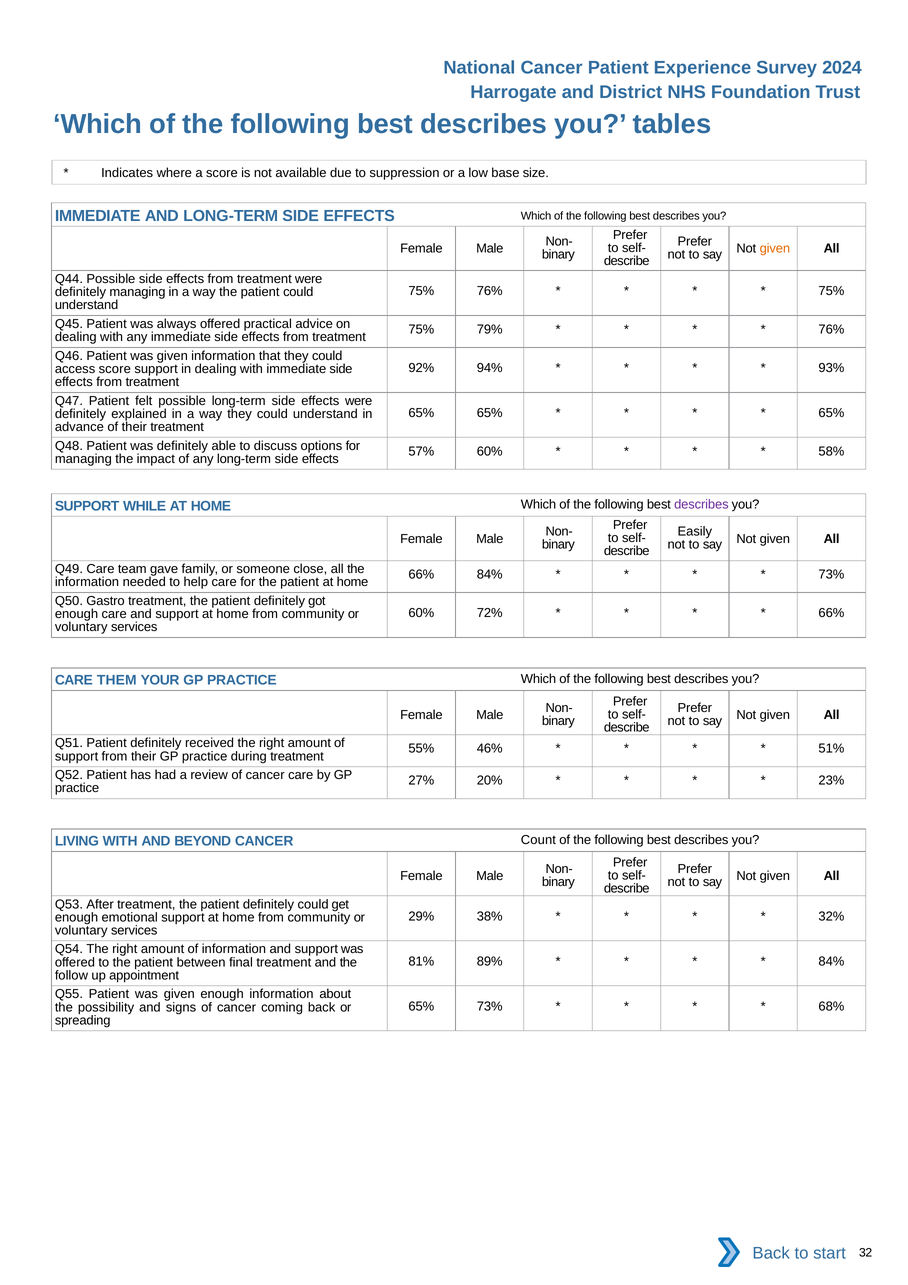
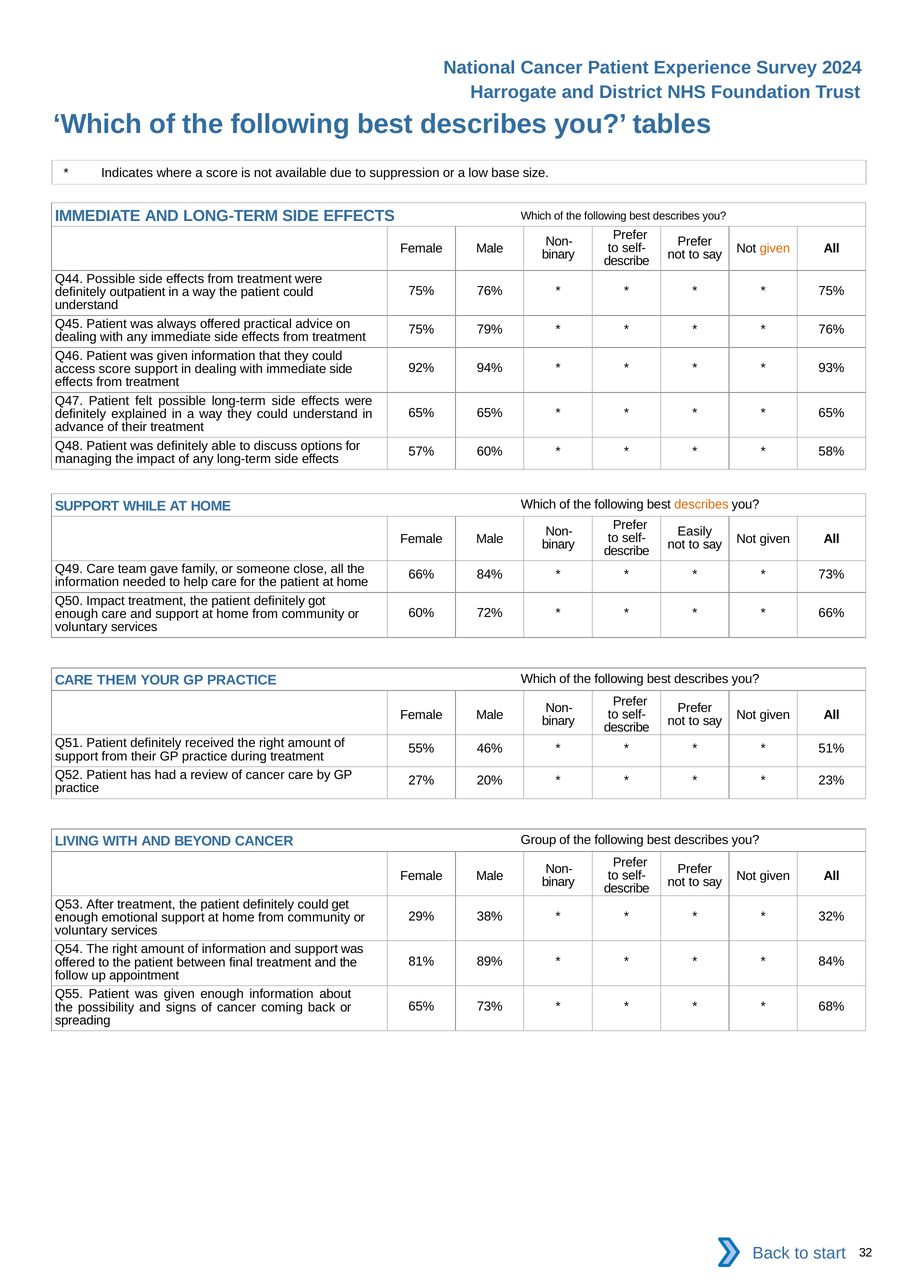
definitely managing: managing -> outpatient (137, 292)
describes colour: purple -> orange (701, 505)
Q50 Gastro: Gastro -> Impact (106, 601)
Count: Count -> Group (539, 840)
